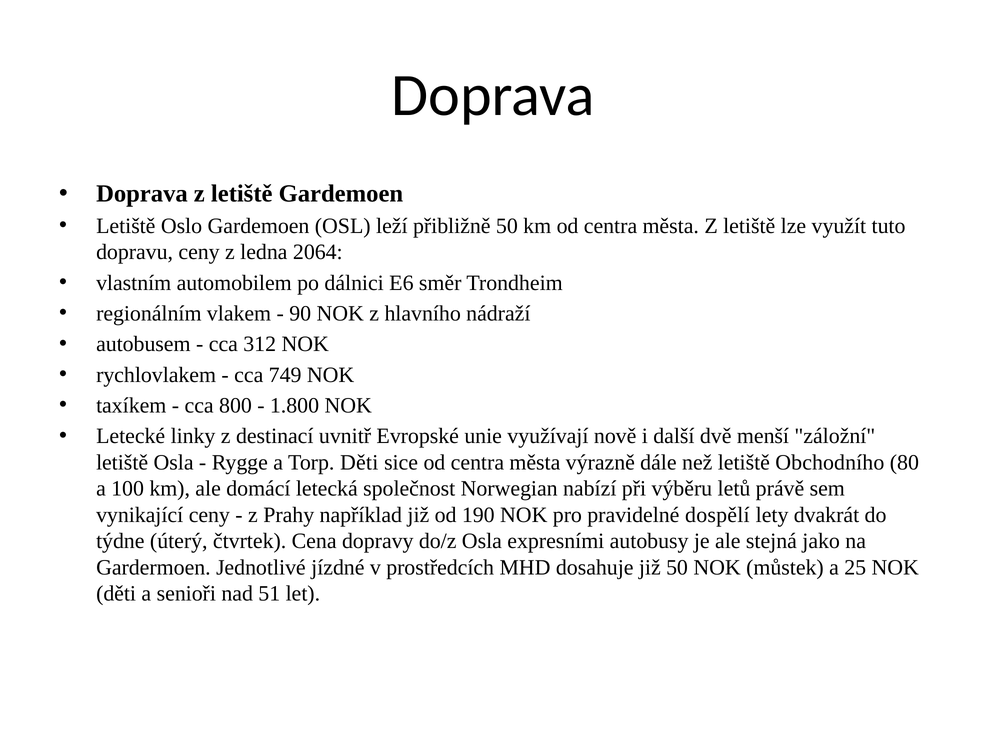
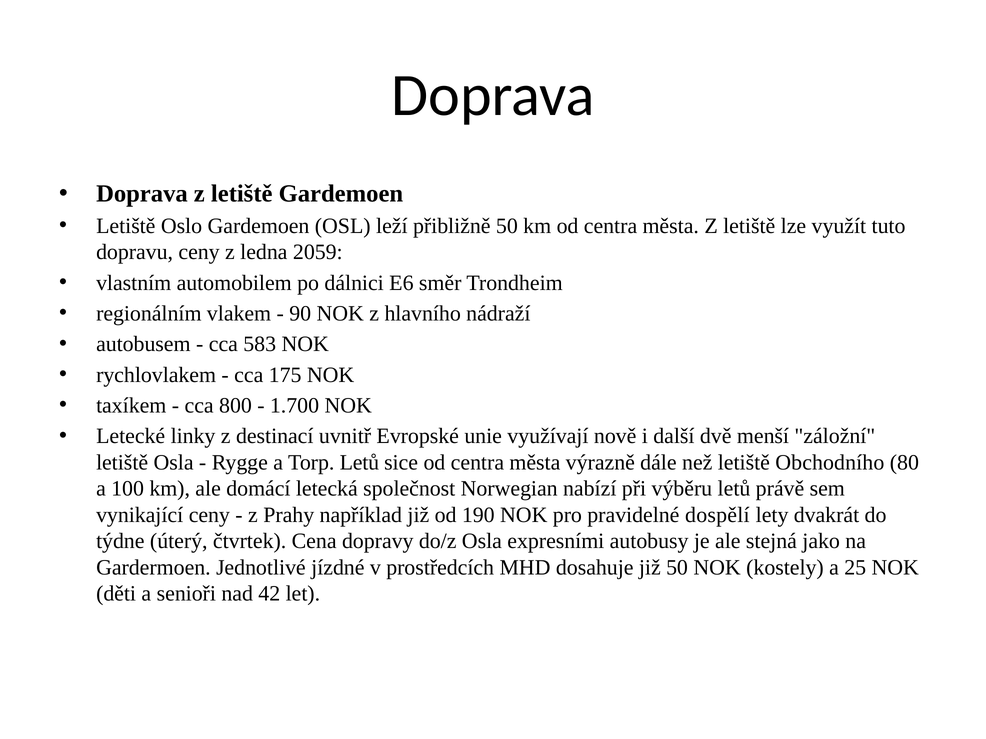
2064: 2064 -> 2059 (318, 252)
312: 312 -> 583 (260, 344)
749: 749 -> 175 (285, 375)
1.800: 1.800 -> 1.700 (294, 406)
Torp Děti: Děti -> Letů (359, 463)
můstek: můstek -> kostely (785, 568)
51: 51 -> 42 (269, 594)
